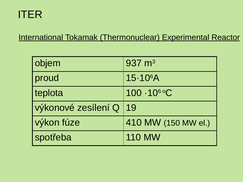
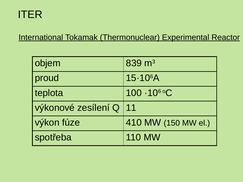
937: 937 -> 839 (134, 63)
19: 19 -> 11 (131, 108)
